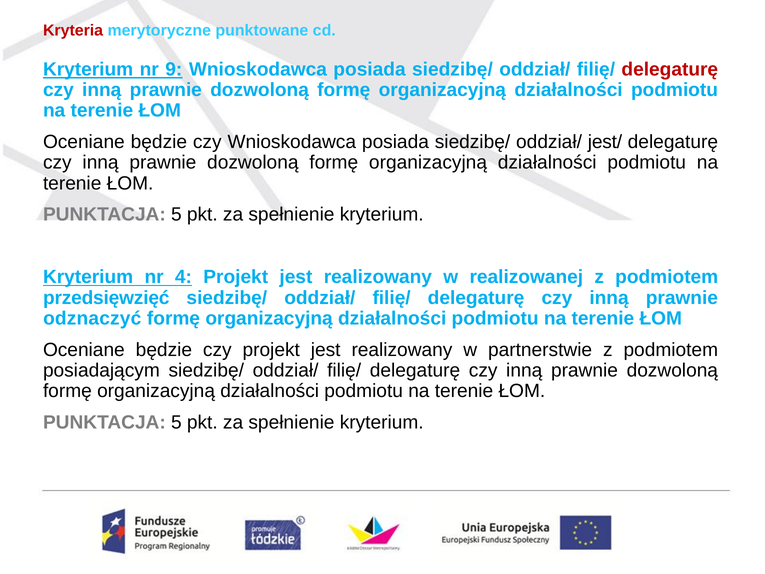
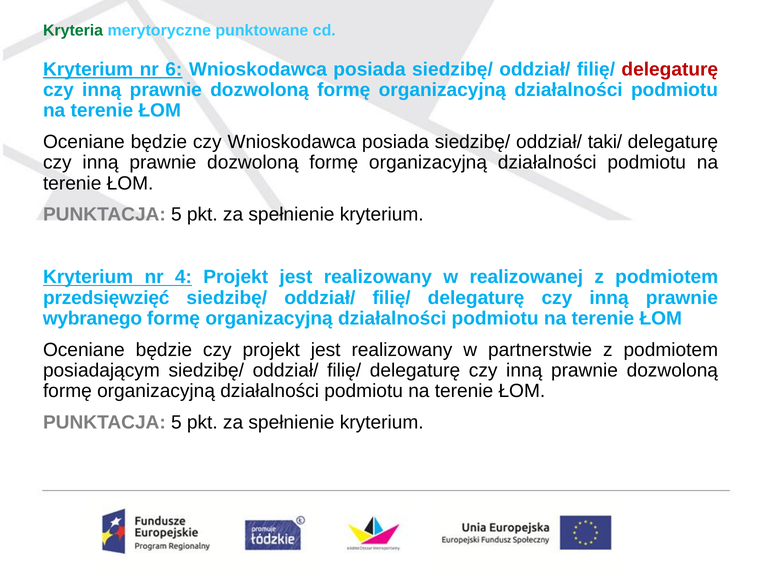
Kryteria colour: red -> green (73, 31)
9: 9 -> 6 (174, 69)
jest/: jest/ -> taki/ (605, 142)
odznaczyć: odznaczyć -> wybranego (92, 318)
